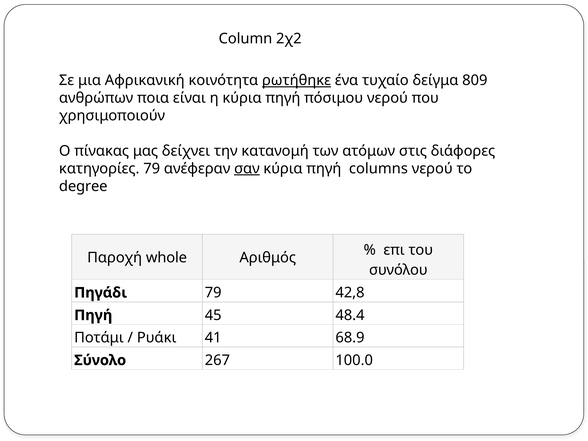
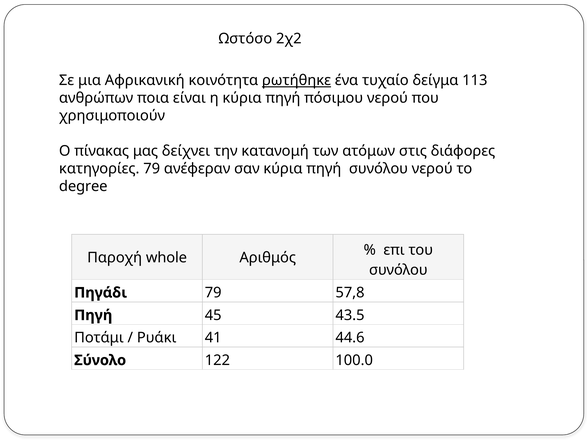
Column: Column -> Ωστόσο (245, 39)
809: 809 -> 113 (475, 80)
σαν underline: present -> none (247, 169)
πηγή columns: columns -> συνόλου (378, 169)
42,8: 42,8 -> 57,8 (350, 293)
48.4: 48.4 -> 43.5 (350, 315)
68.9: 68.9 -> 44.6 (350, 338)
267: 267 -> 122 (217, 360)
